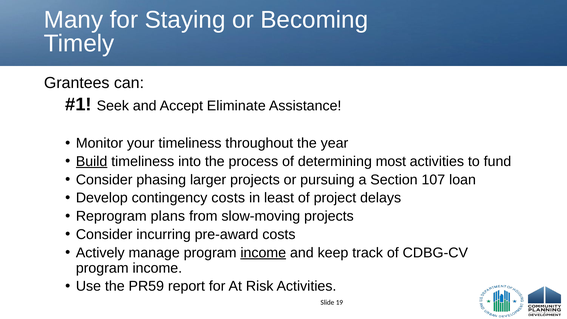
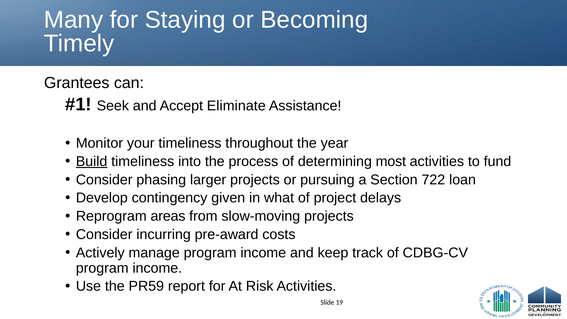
107: 107 -> 722 (433, 180)
contingency costs: costs -> given (228, 198)
least: least -> what (279, 198)
plans: plans -> areas (168, 216)
income underline: present -> none (263, 253)
